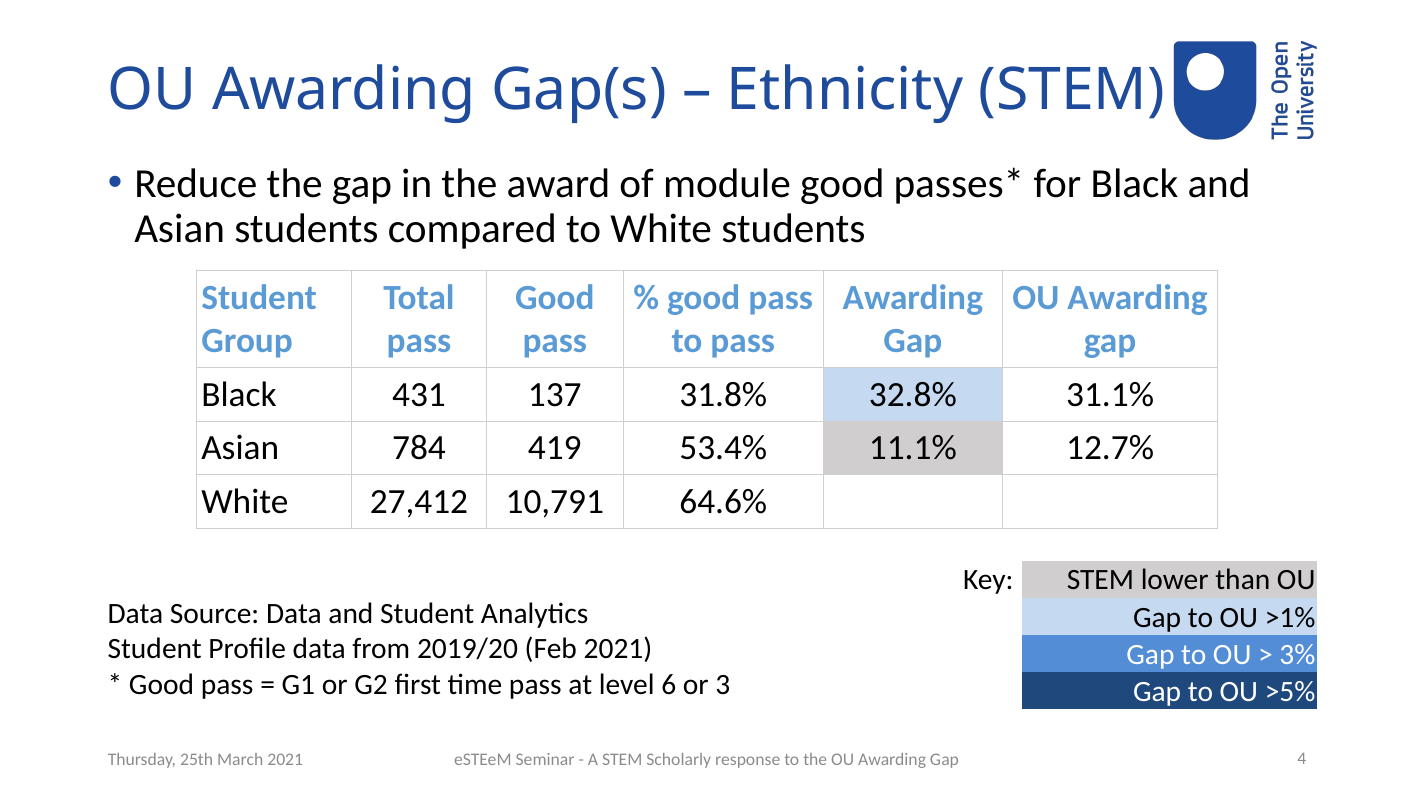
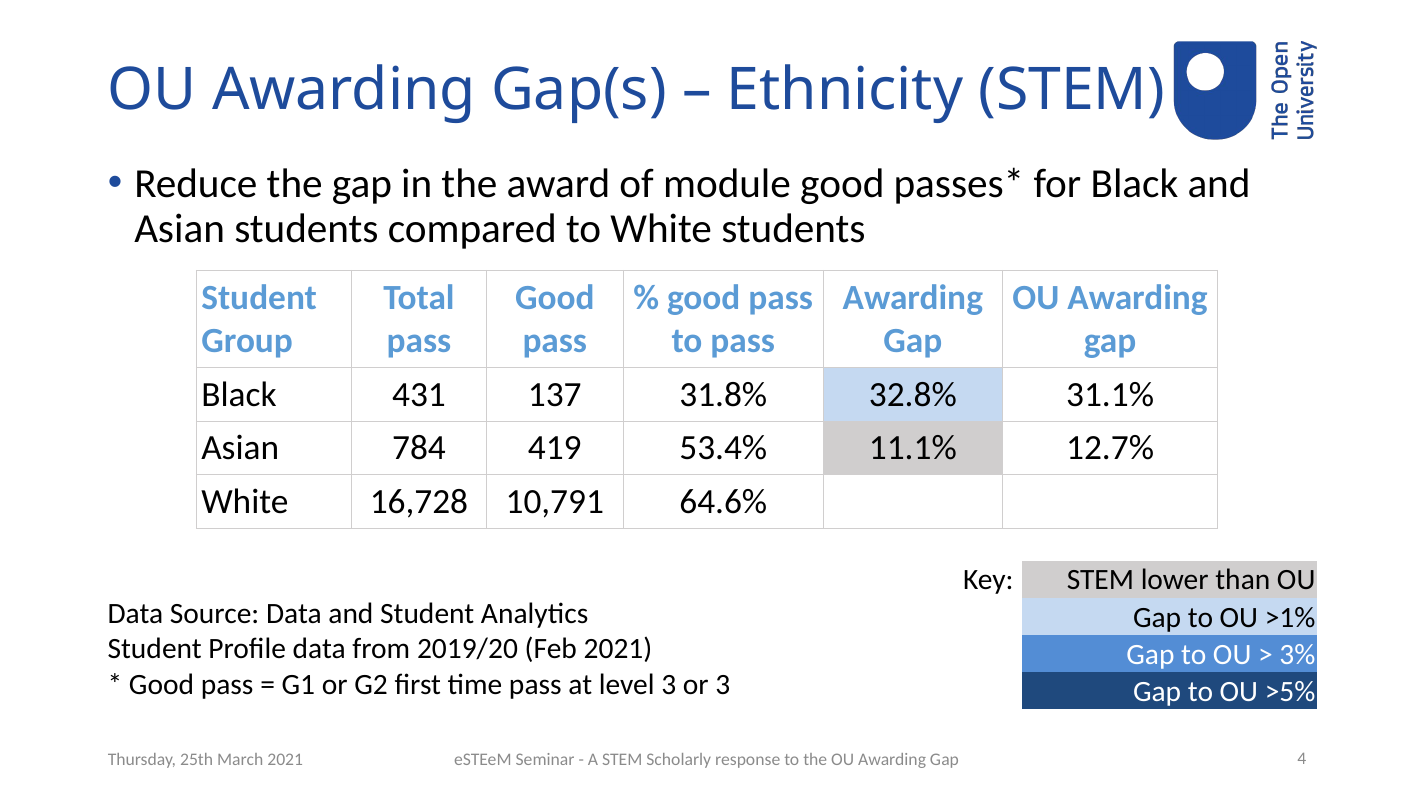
27,412: 27,412 -> 16,728 (419, 502)
level 6: 6 -> 3 (669, 685)
